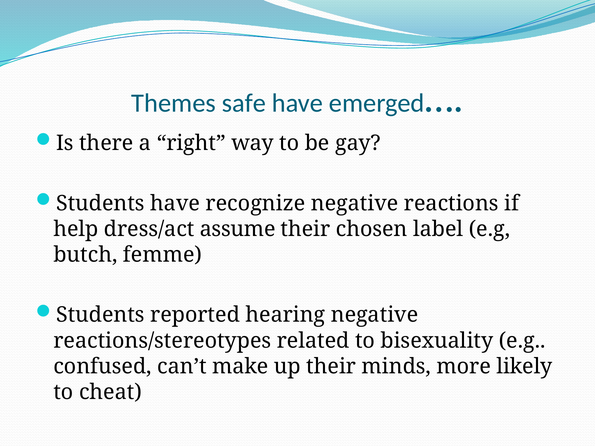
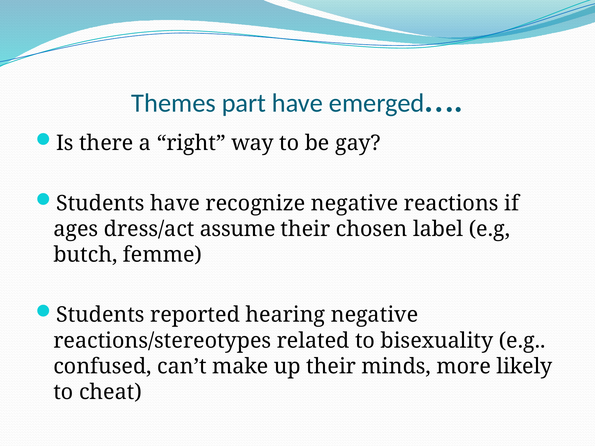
safe: safe -> part (244, 103)
help: help -> ages (76, 229)
